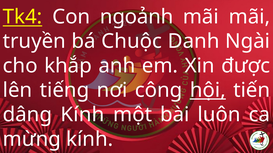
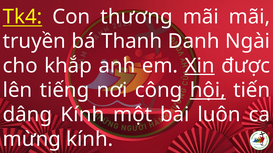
ngoảnh: ngoảnh -> thương (136, 17)
Chuộc: Chuộc -> Thanh (132, 41)
Xin underline: none -> present (200, 66)
